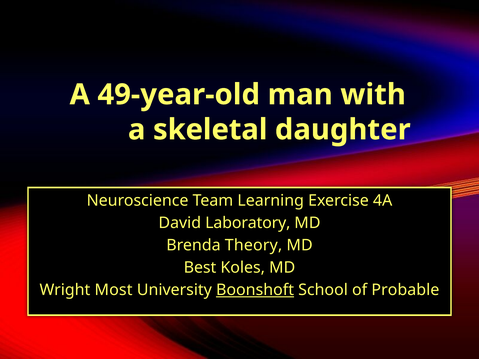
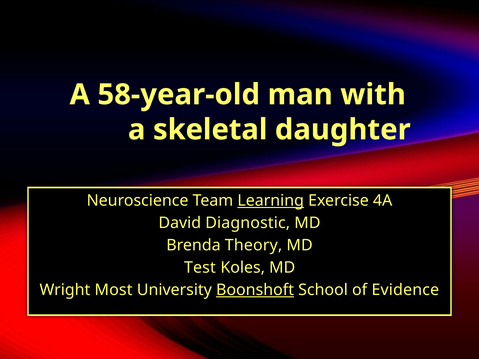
49-year-old: 49-year-old -> 58-year-old (179, 95)
Learning underline: none -> present (271, 201)
Laboratory: Laboratory -> Diagnostic (248, 223)
Best: Best -> Test (200, 268)
Probable: Probable -> Evidence (405, 290)
